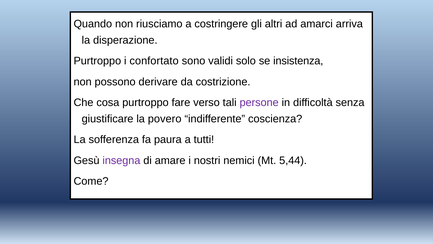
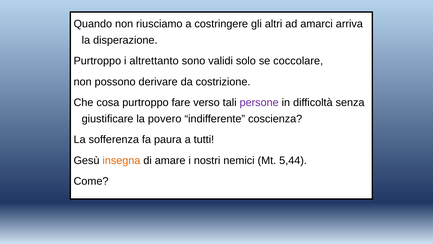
confortato: confortato -> altrettanto (154, 61)
insistenza: insistenza -> coccolare (298, 61)
insegna colour: purple -> orange (121, 160)
